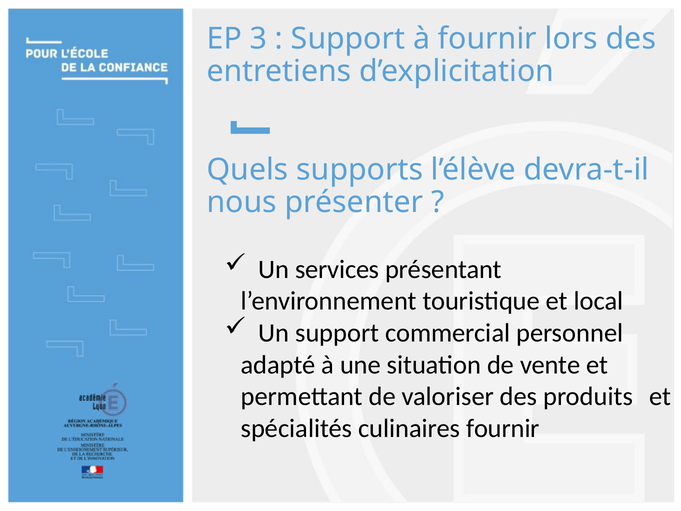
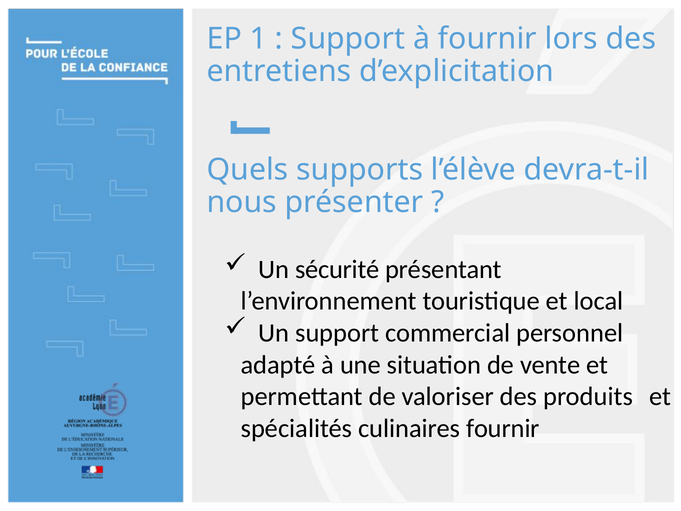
3: 3 -> 1 (258, 39)
services: services -> sécurité (337, 269)
